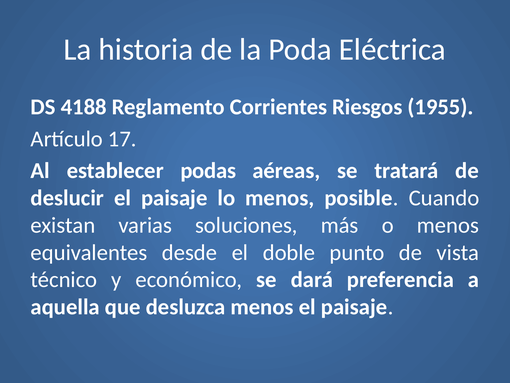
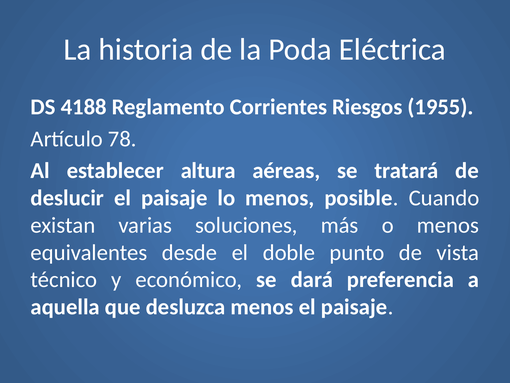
17: 17 -> 78 (122, 139)
podas: podas -> altura (208, 171)
